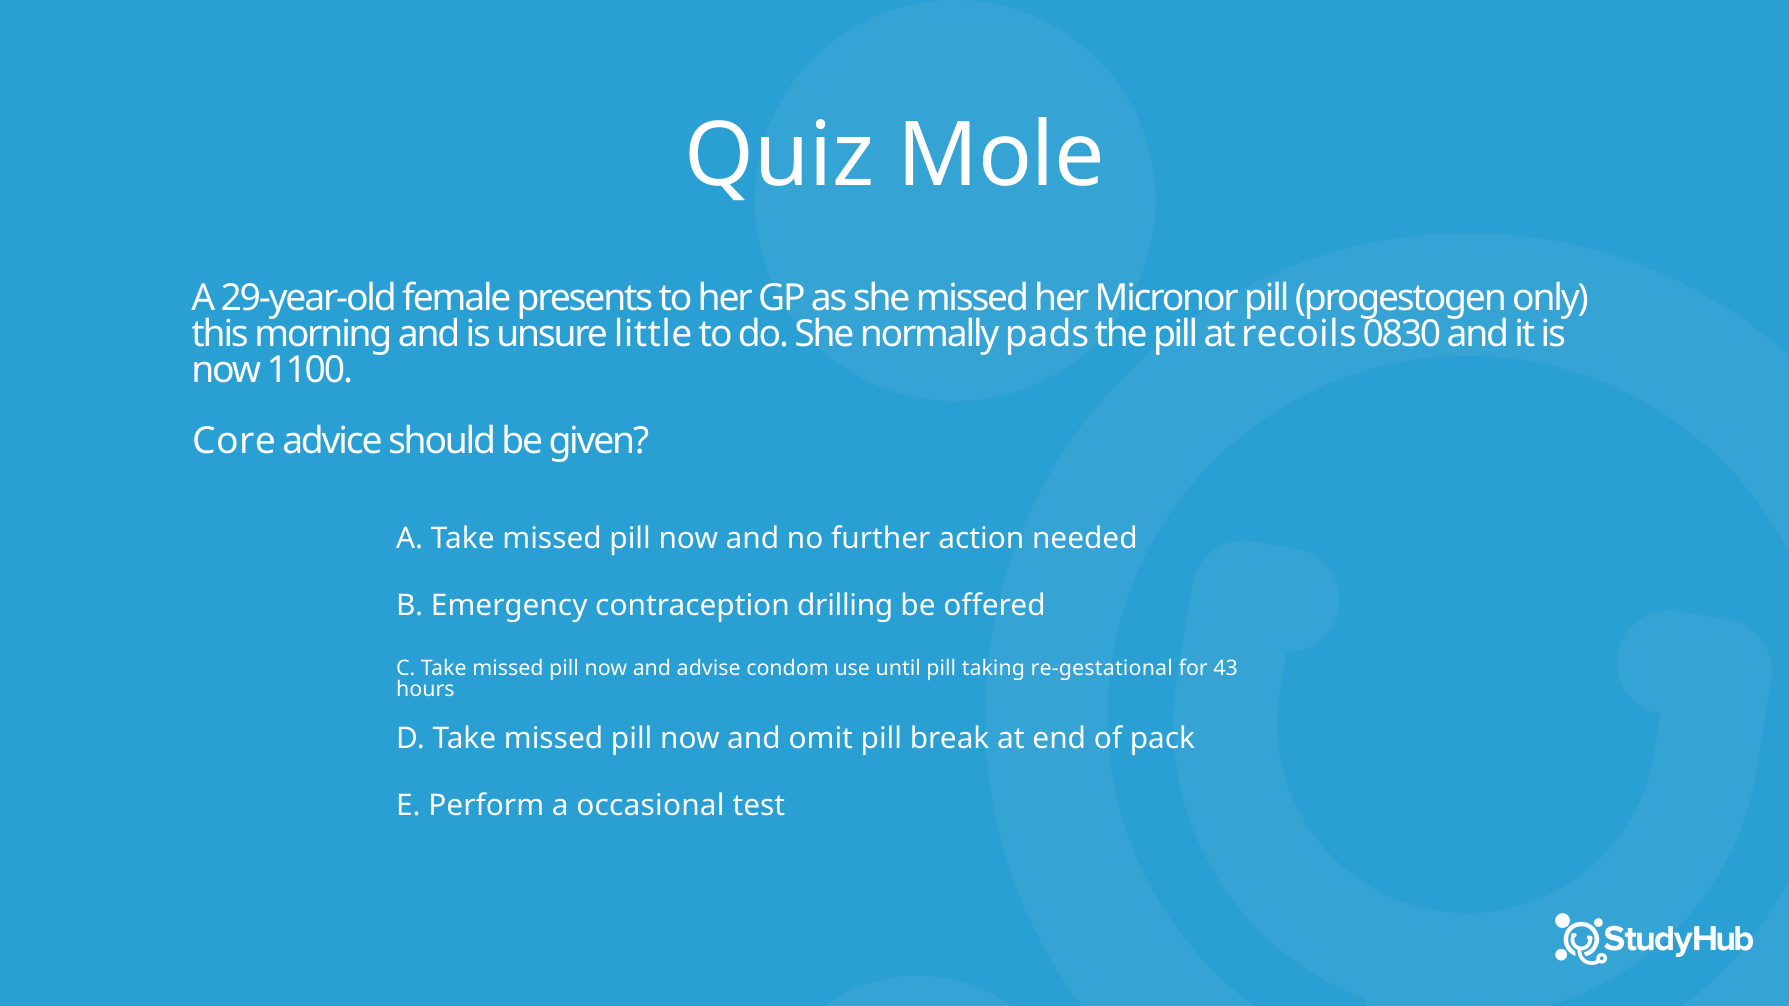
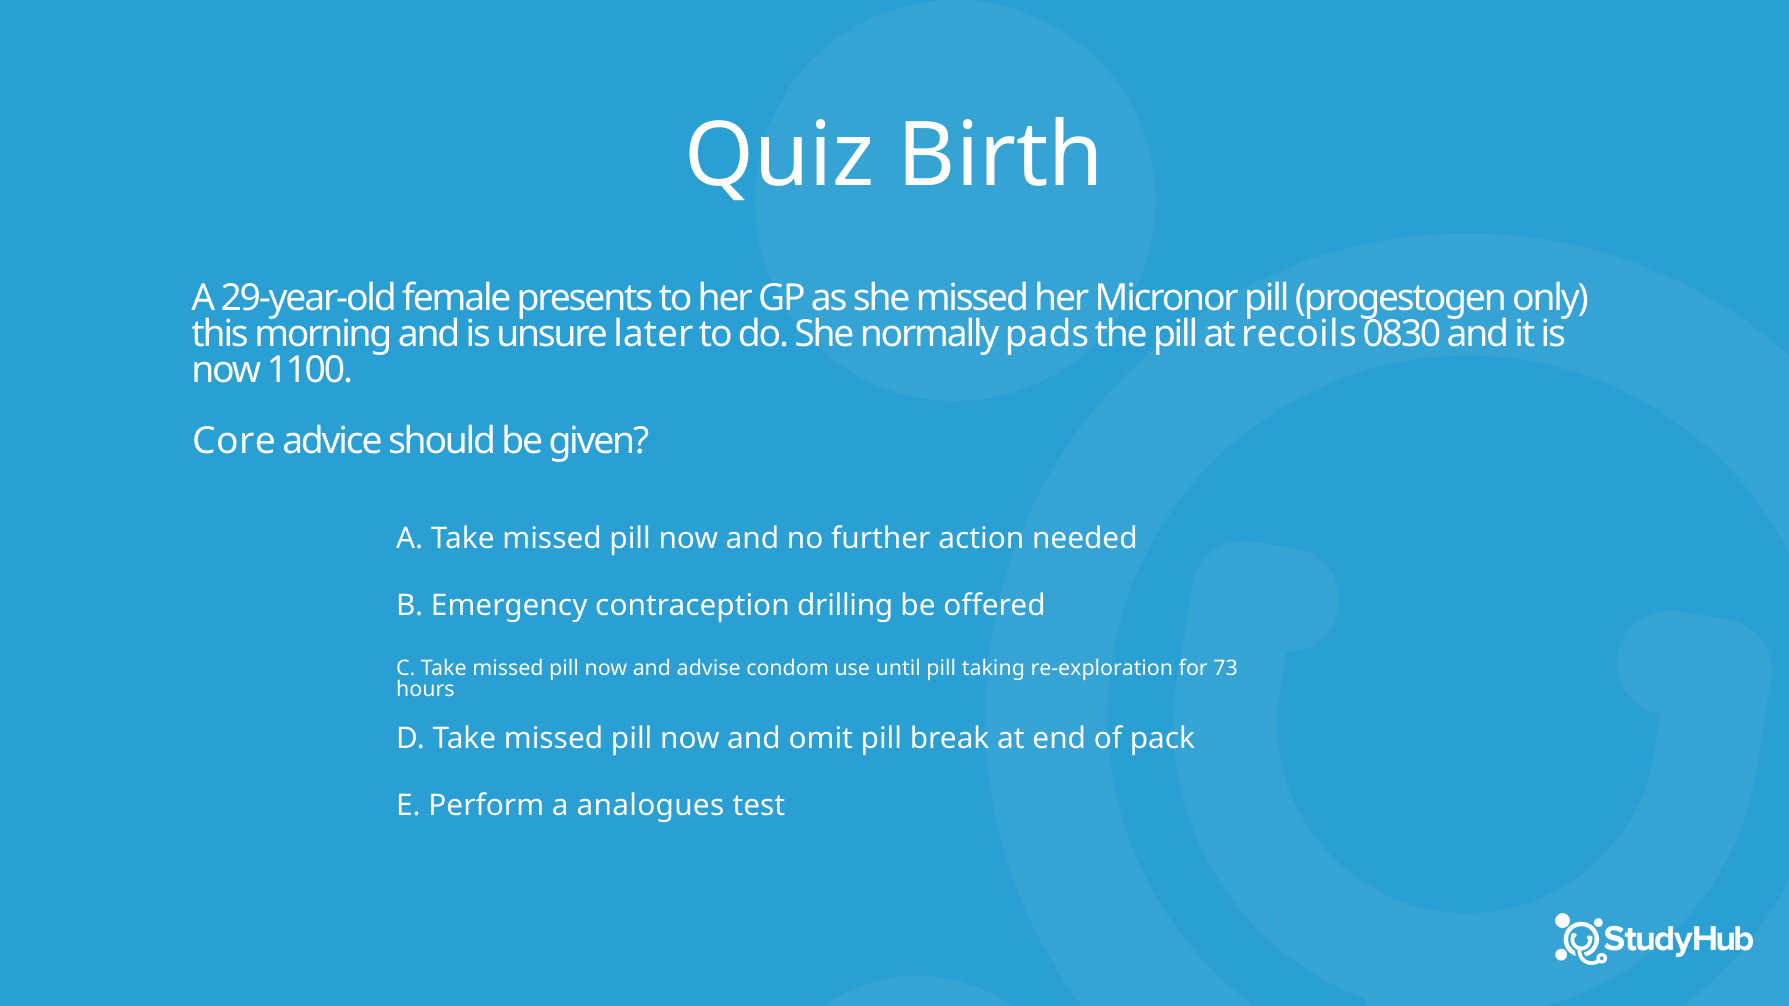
Mole: Mole -> Birth (1001, 156)
little: little -> later (653, 334)
re-gestational: re-gestational -> re-exploration (1102, 669)
43: 43 -> 73 (1226, 669)
occasional: occasional -> analogues (650, 806)
